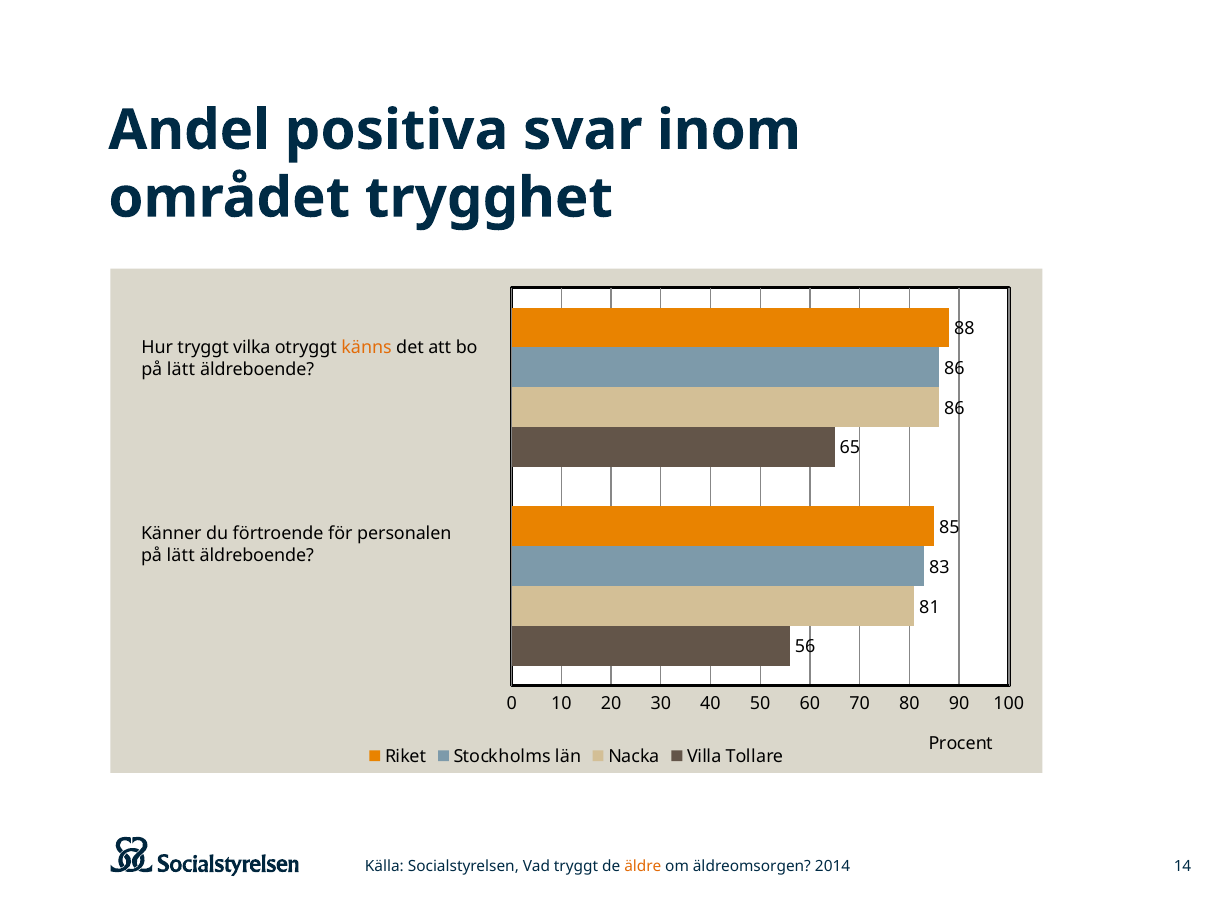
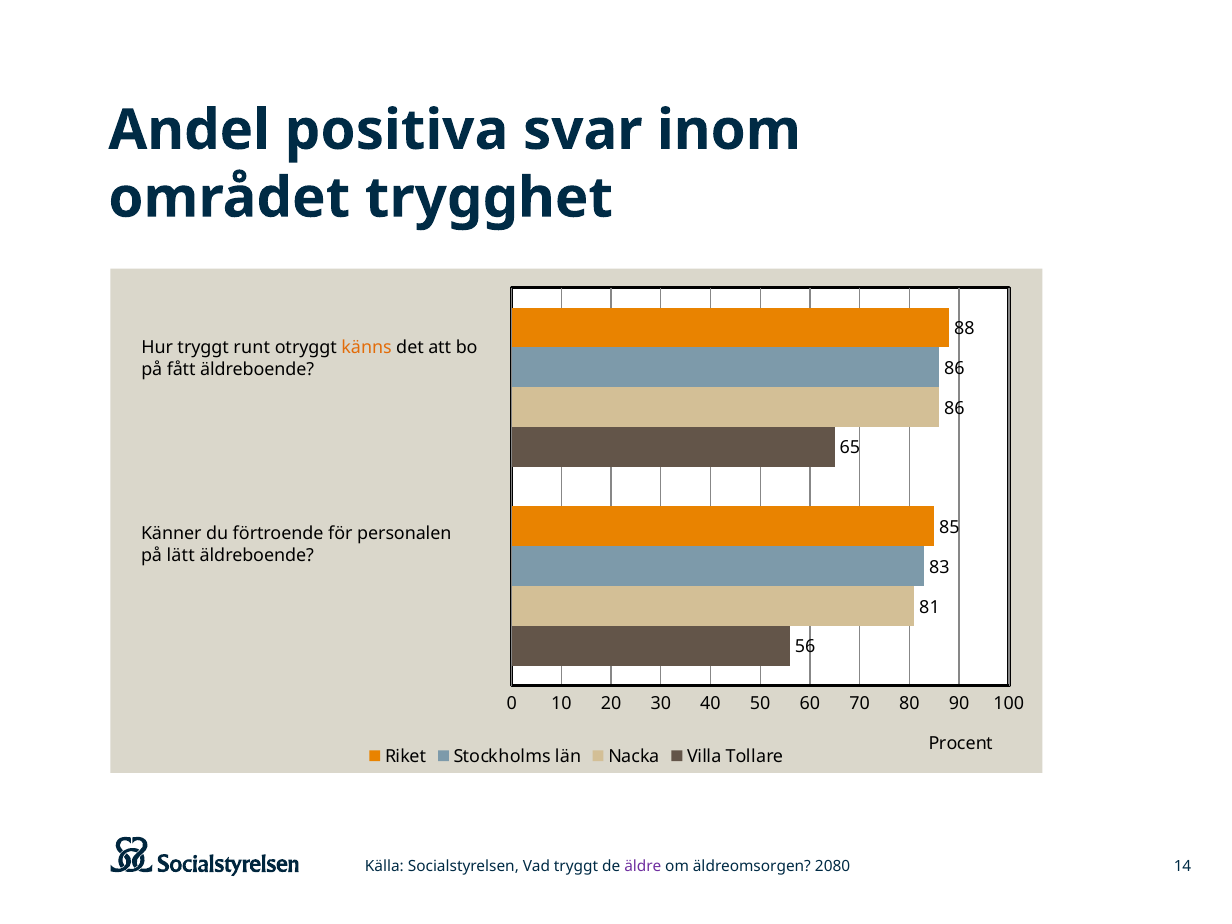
vilka: vilka -> runt (252, 348)
lätt: lätt -> fått (181, 369)
äldre colour: orange -> purple (643, 866)
2014: 2014 -> 2080 (833, 866)
